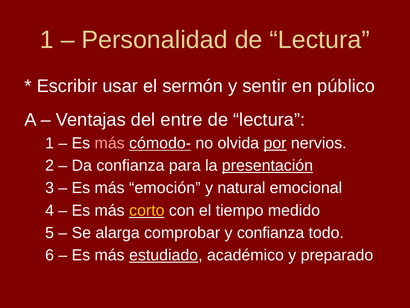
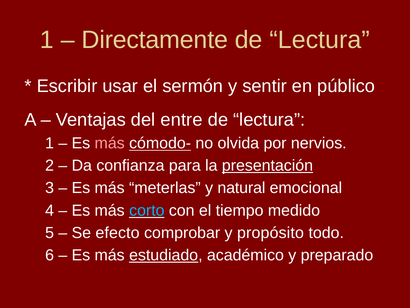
Personalidad: Personalidad -> Directamente (155, 40)
por underline: present -> none (275, 143)
emoción: emoción -> meterlas (165, 188)
corto colour: yellow -> light blue (147, 210)
alarga: alarga -> efecto (118, 232)
y confianza: confianza -> propósito (270, 232)
